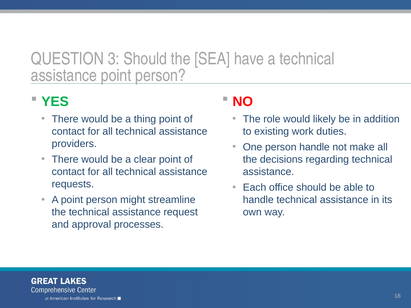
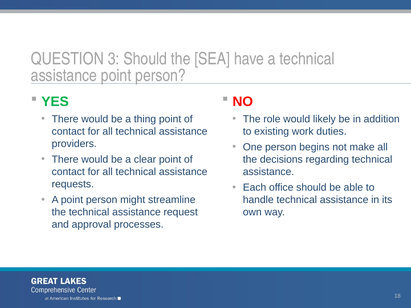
person handle: handle -> begins (314, 147)
